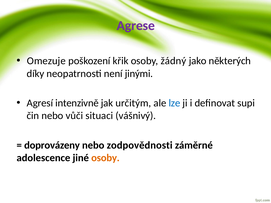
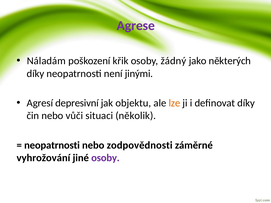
Omezuje: Omezuje -> Náladám (46, 61)
intenzivně: intenzivně -> depresivní (77, 103)
určitým: určitým -> objektu (133, 103)
lze colour: blue -> orange (174, 103)
definovat supi: supi -> díky (246, 103)
vášnivý: vášnivý -> několik (136, 116)
doprovázeny: doprovázeny -> neopatrnosti (52, 145)
adolescence: adolescence -> vyhrožování (43, 158)
osoby colour: orange -> purple (105, 158)
